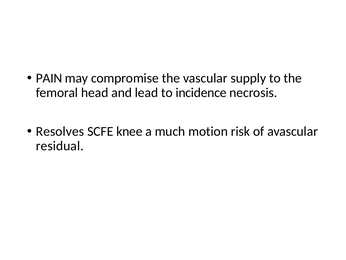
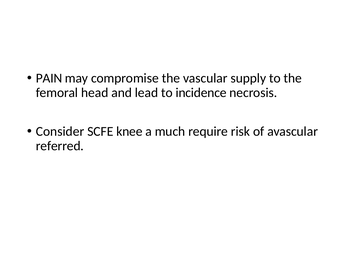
Resolves: Resolves -> Consider (60, 131)
motion: motion -> require (208, 131)
residual: residual -> referred (60, 146)
